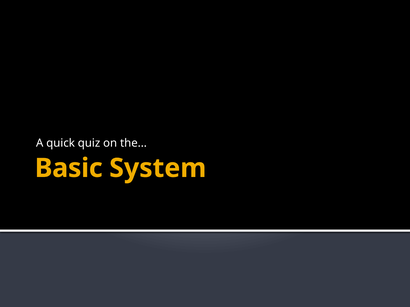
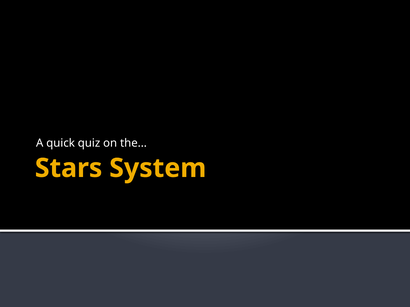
Basic: Basic -> Stars (69, 168)
